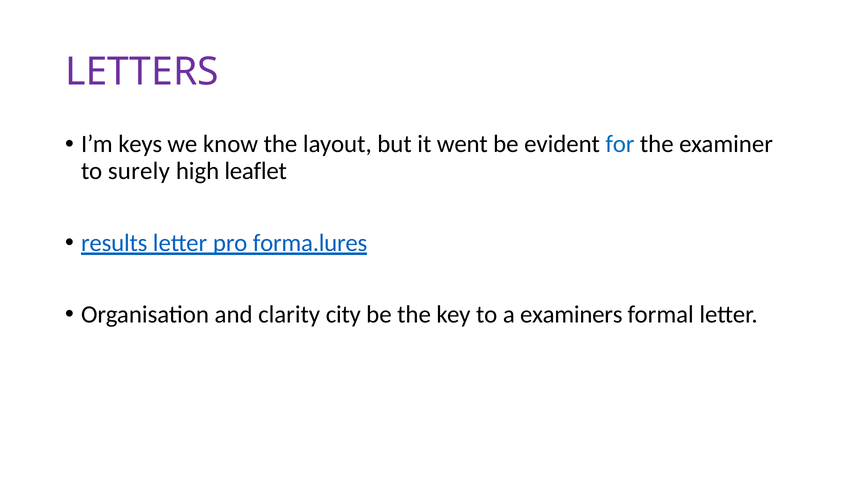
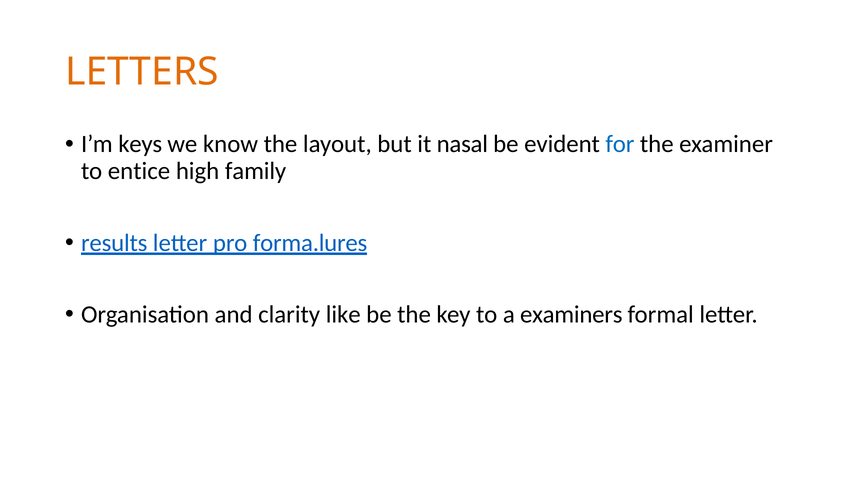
LETTERS colour: purple -> orange (142, 72)
went: went -> nasal (462, 144)
surely: surely -> entice (139, 171)
leaflet: leaflet -> family (256, 171)
city: city -> like (343, 315)
